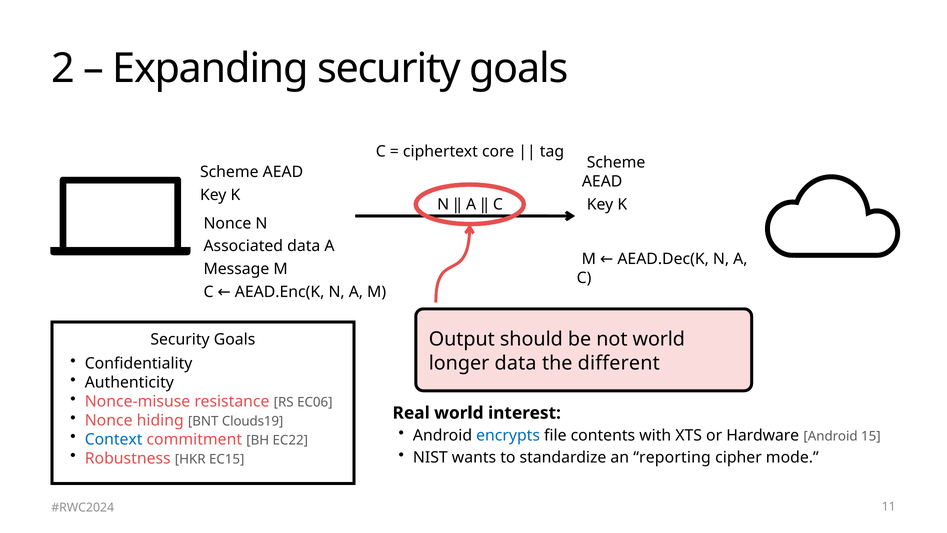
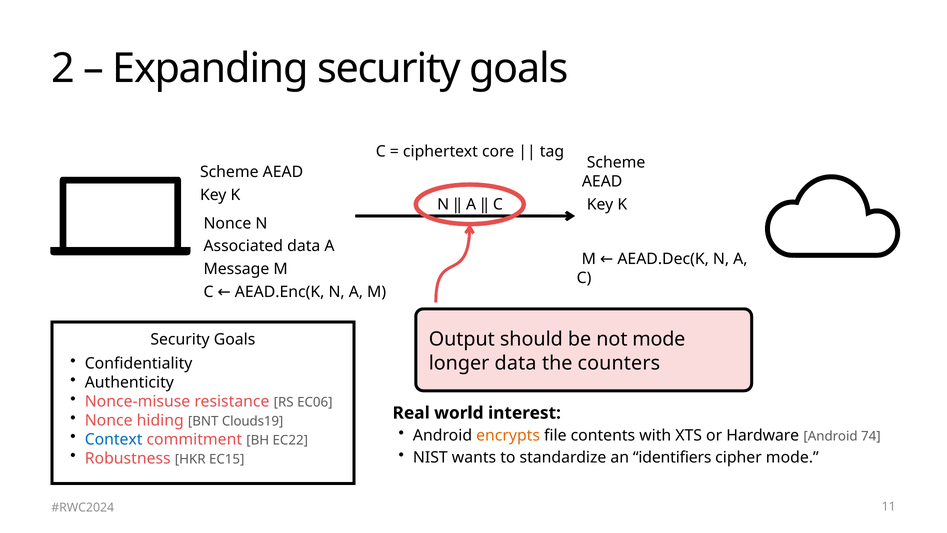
not world: world -> mode (659, 339)
different: different -> counters (619, 363)
encrypts colour: blue -> orange (508, 435)
15: 15 -> 74 (871, 436)
reporting: reporting -> identifiers (672, 457)
